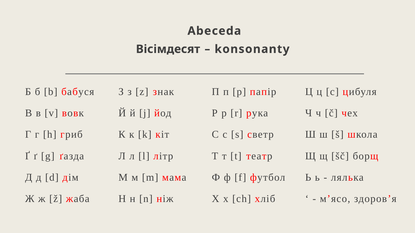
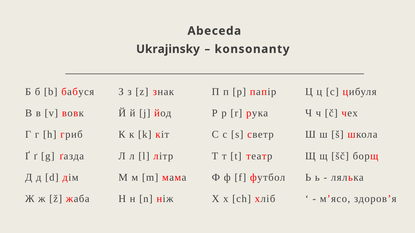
Вісімдесят: Вісімдесят -> Ukrajinsky (168, 49)
